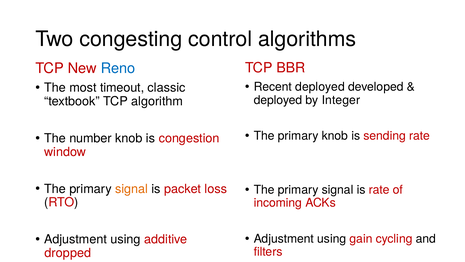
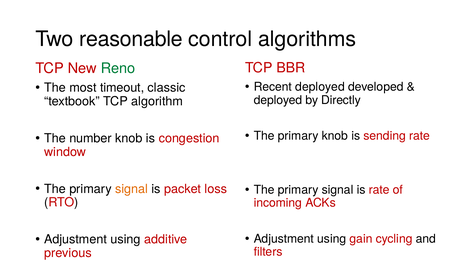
congesting: congesting -> reasonable (131, 39)
Reno colour: blue -> green (118, 68)
Integer: Integer -> Directly (341, 100)
dropped: dropped -> previous (68, 253)
